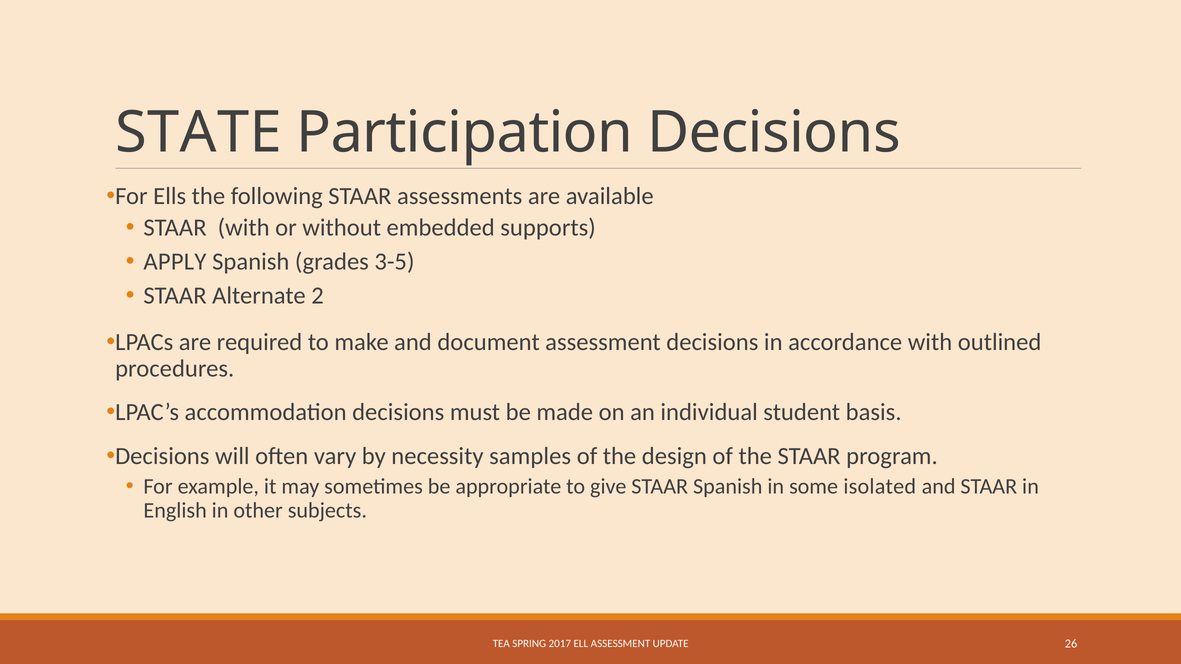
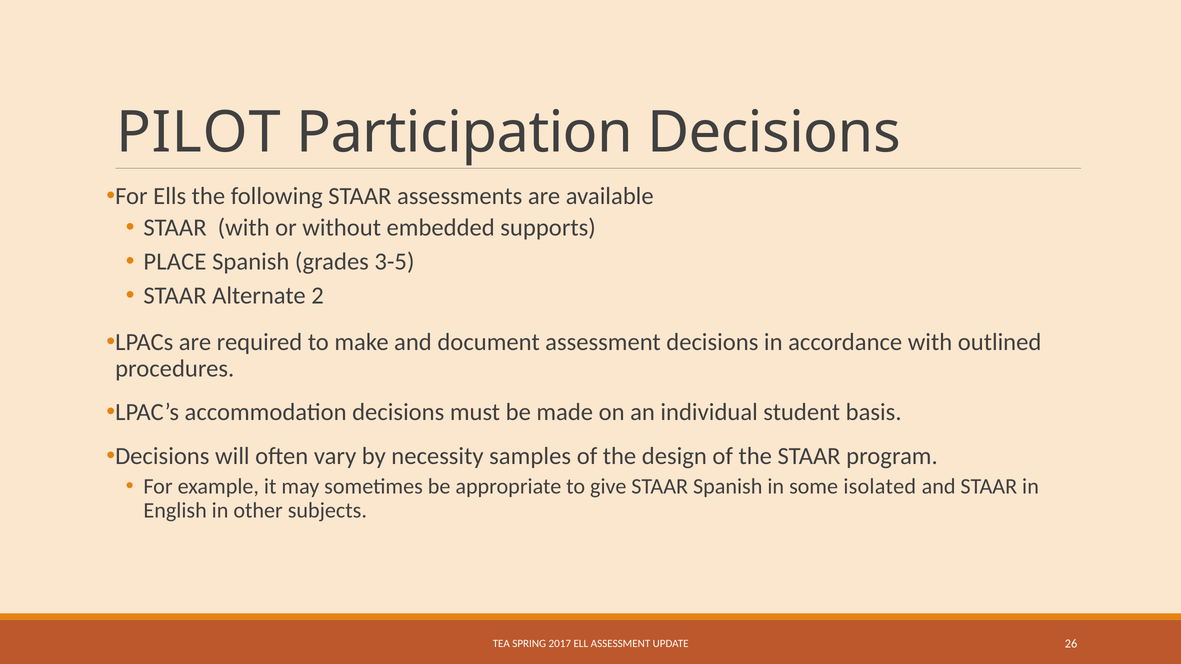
STATE: STATE -> PILOT (198, 133)
APPLY: APPLY -> PLACE (175, 262)
